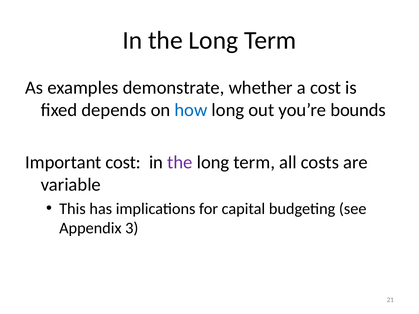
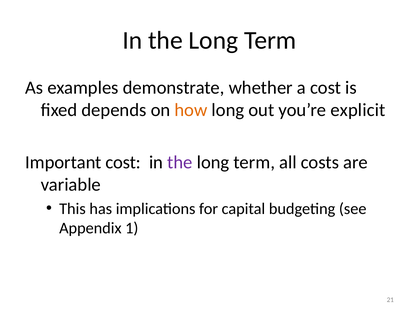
how colour: blue -> orange (191, 110)
bounds: bounds -> explicit (358, 110)
3: 3 -> 1 (132, 228)
